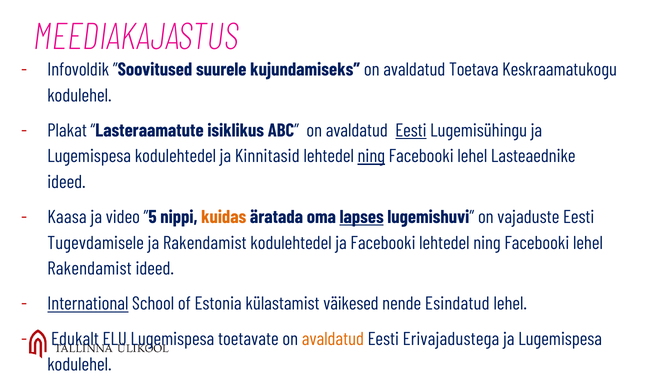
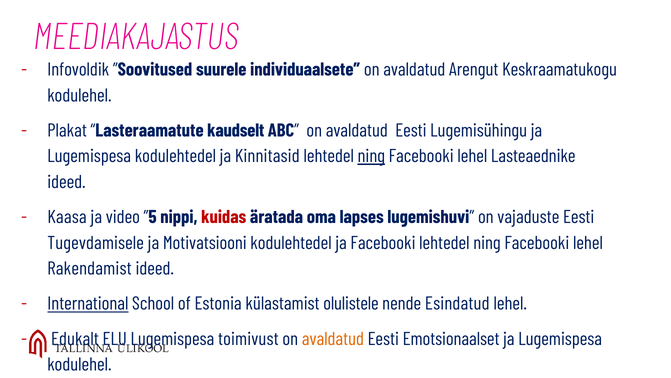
kujundamiseks: kujundamiseks -> individuaalsete (305, 70)
Toetava: Toetava -> Arengut (474, 70)
isiklikus: isiklikus -> kaudselt (236, 130)
Eesti underline: present -> none (411, 130)
kuidas colour: orange -> red (224, 217)
lapses underline: present -> none (362, 217)
ja Rakendamist: Rakendamist -> Motivatsiooni (205, 243)
väikesed: väikesed -> olulistele (351, 303)
toetavate: toetavate -> toimivust (248, 338)
Erivajadustega: Erivajadustega -> Emotsionaalset (451, 338)
